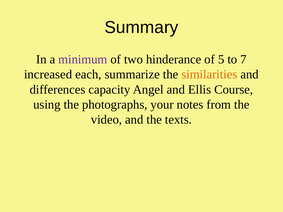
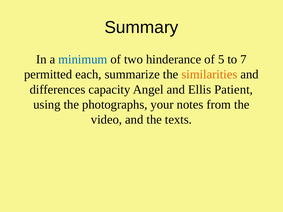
minimum colour: purple -> blue (83, 59)
increased: increased -> permitted (48, 74)
Course: Course -> Patient (234, 90)
